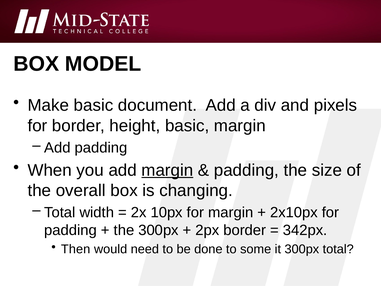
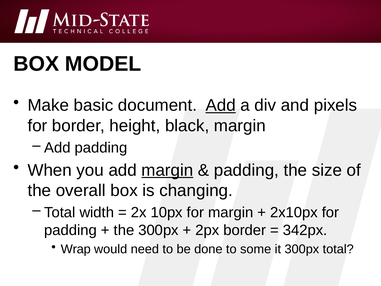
Add underline: none -> present (221, 105)
height basic: basic -> black (187, 126)
Then: Then -> Wrap (76, 249)
